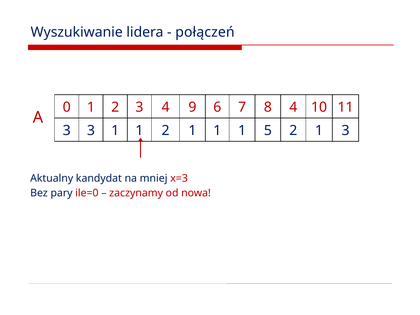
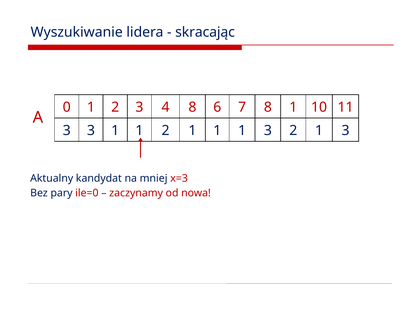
połączeń: połączeń -> skracając (205, 32)
4 9: 9 -> 8 (192, 107)
8 4: 4 -> 1 (293, 107)
1 1 5: 5 -> 3 (268, 130)
